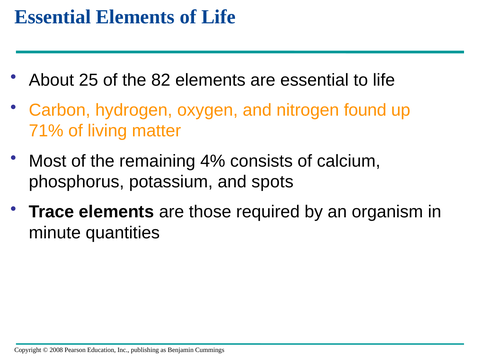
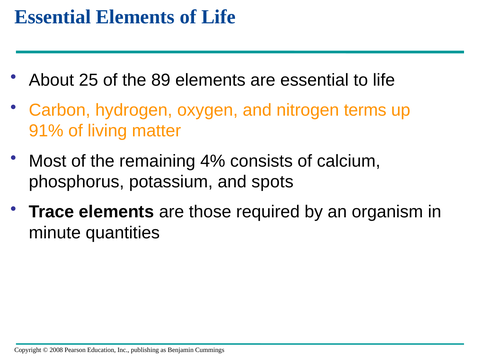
82: 82 -> 89 (161, 80)
found: found -> terms (365, 110)
71%: 71% -> 91% (46, 131)
